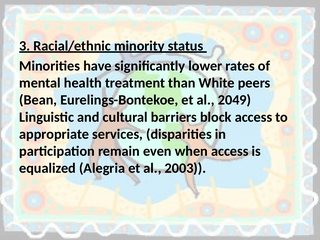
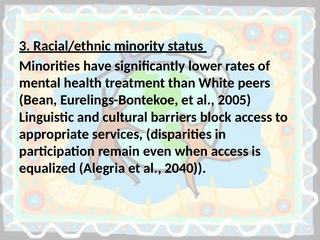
2049: 2049 -> 2005 (234, 100)
2003: 2003 -> 2040 (185, 168)
